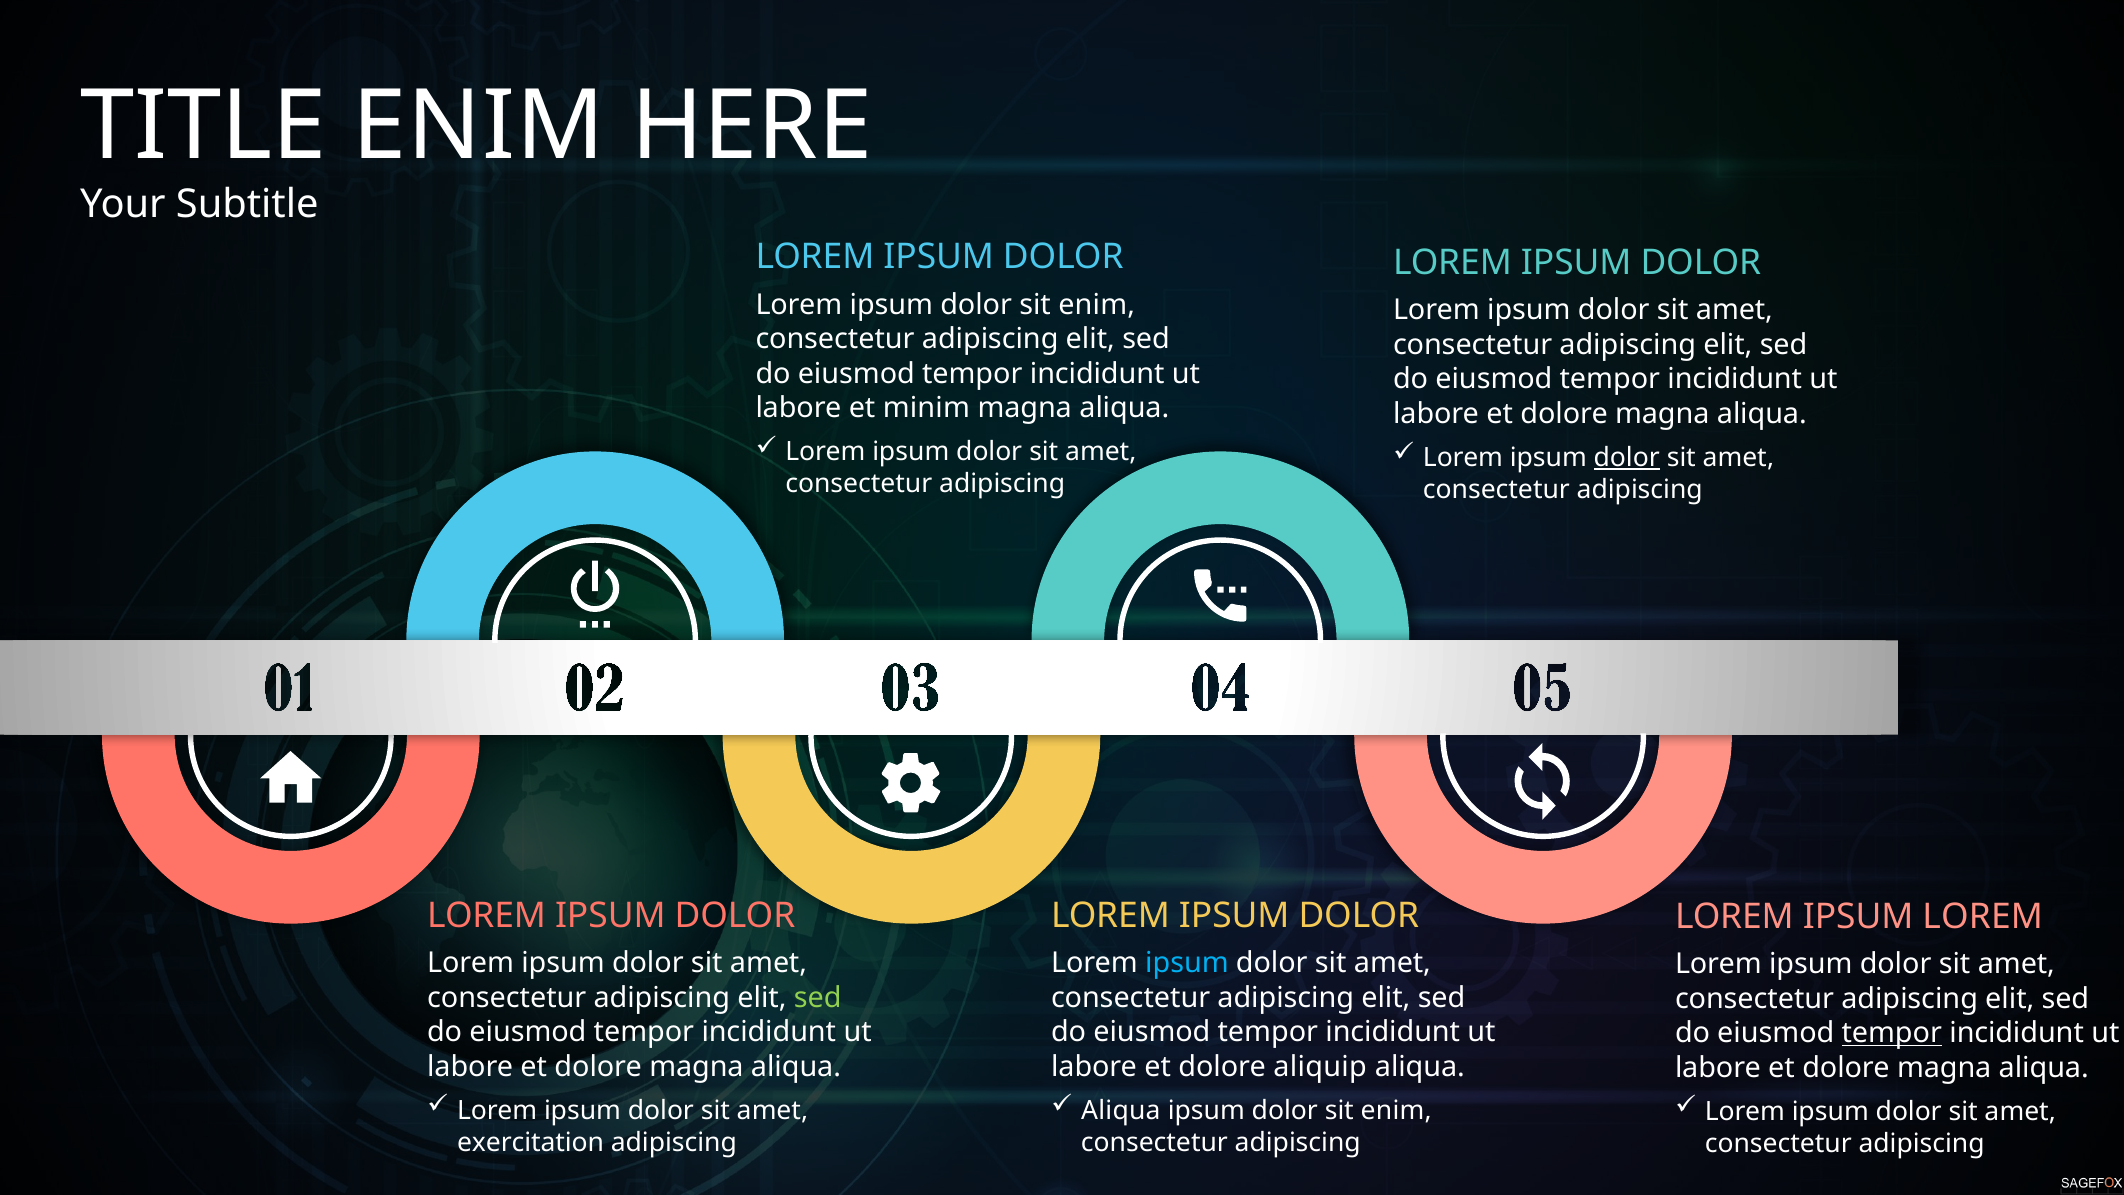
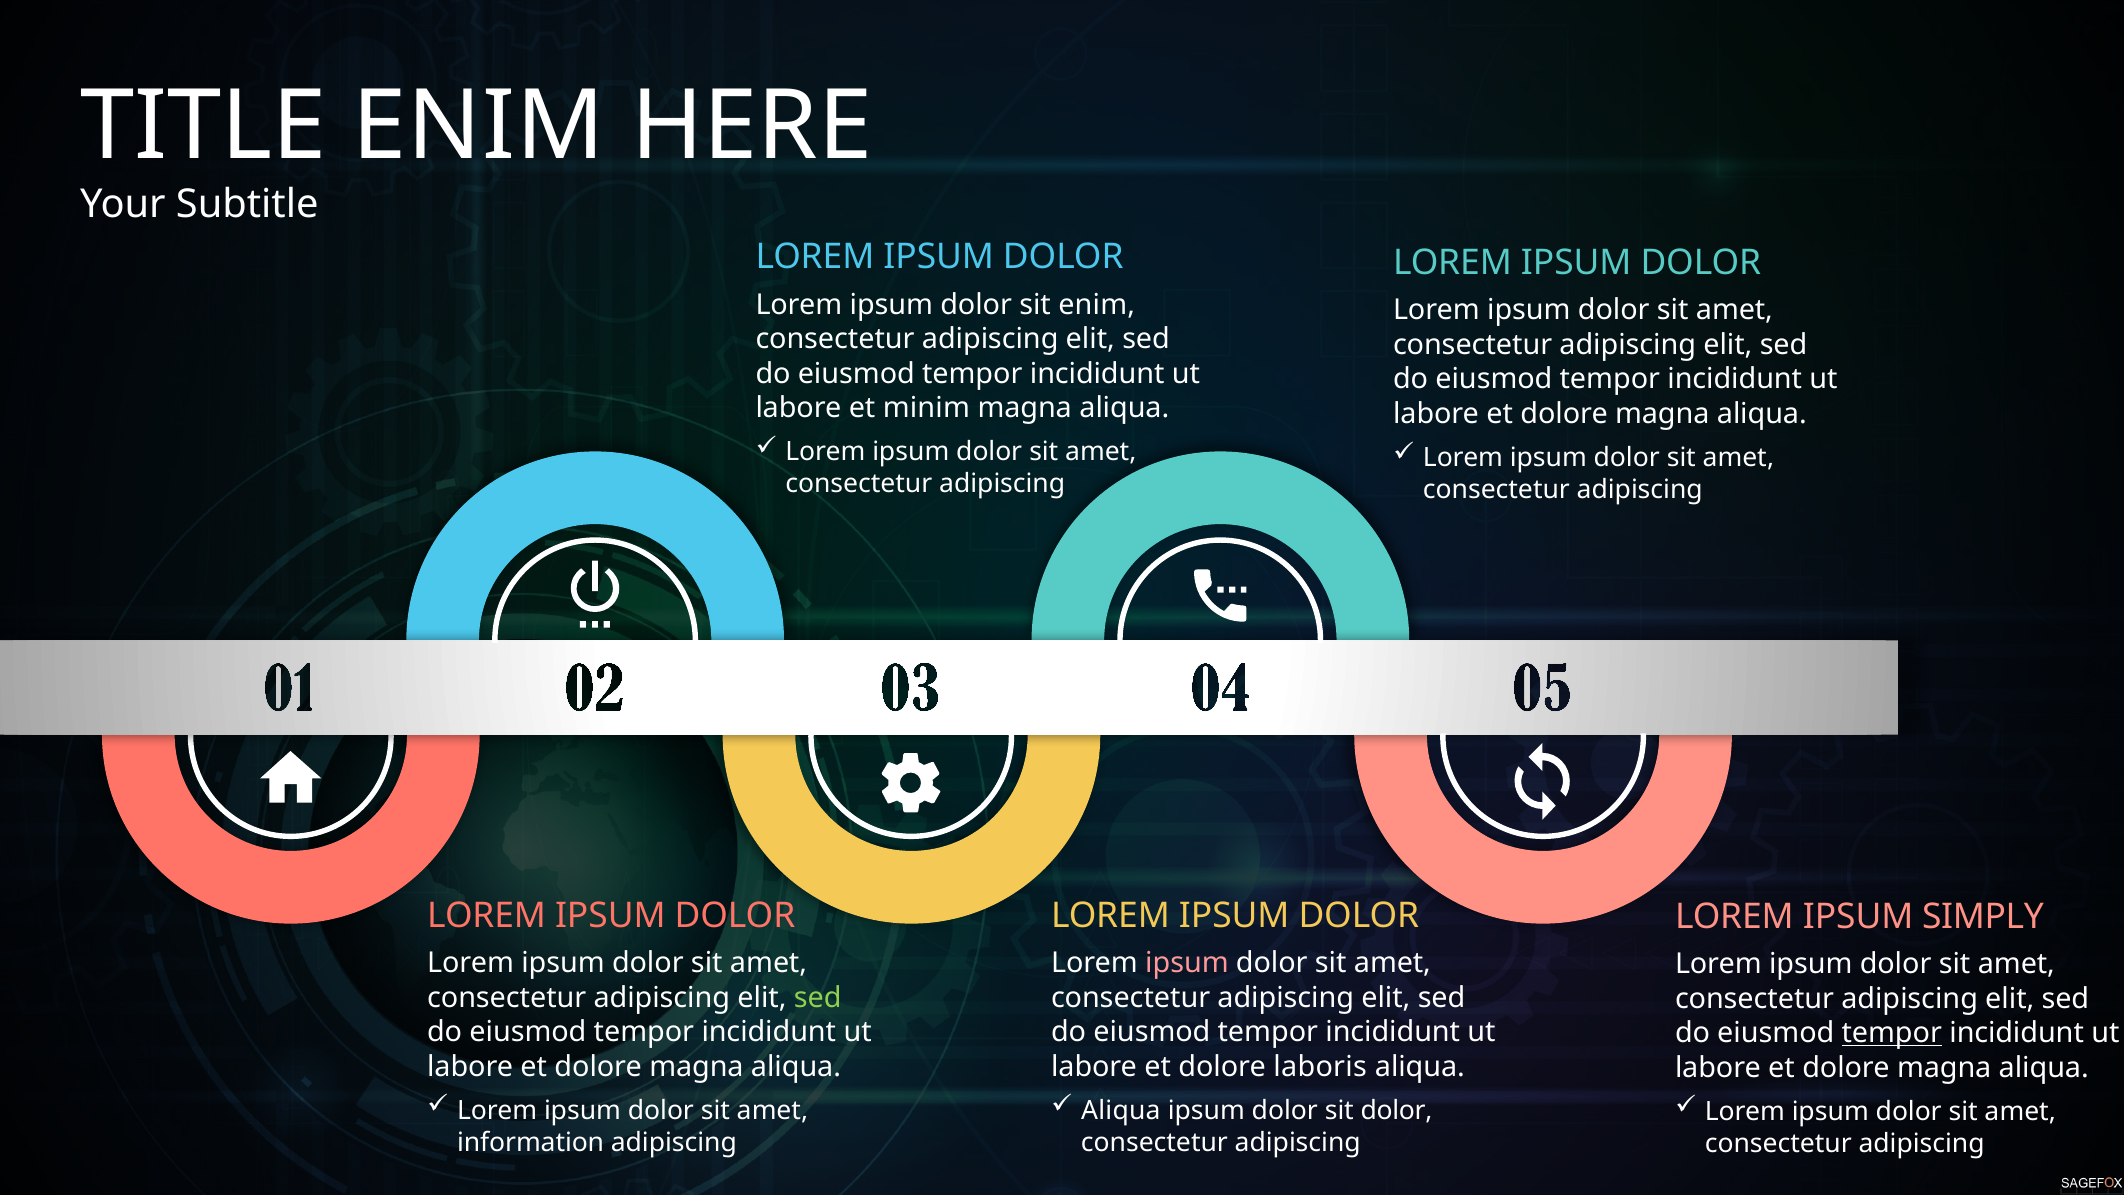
dolor underline: present -> none (1627, 458)
IPSUM LOREM: LOREM -> SIMPLY (1983, 917)
ipsum colour: light blue -> pink (1187, 963)
aliquip: aliquip -> laboris (1320, 1067)
enim: enim -> dolor (1397, 1110)
exercitation: exercitation -> information (531, 1142)
